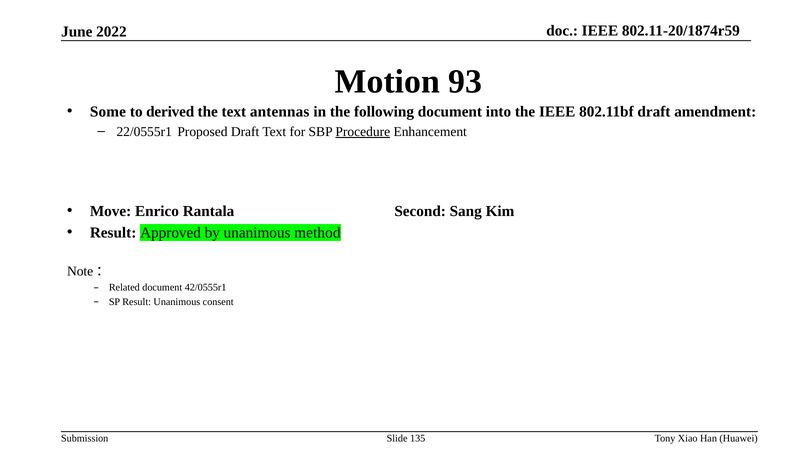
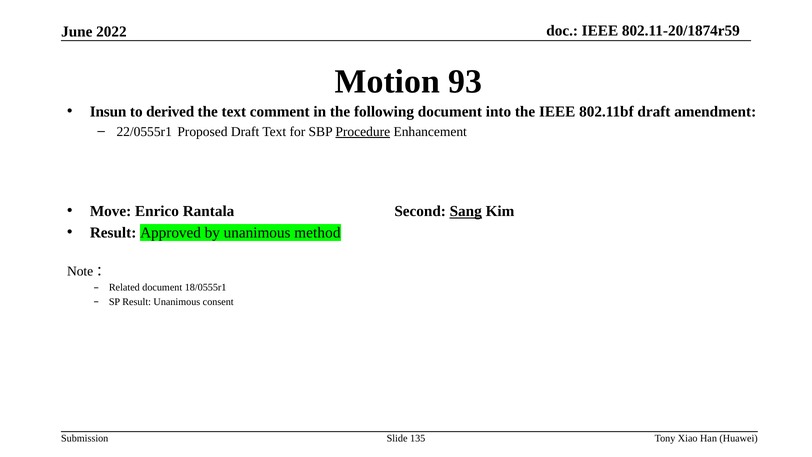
Some: Some -> Insun (108, 112)
antennas: antennas -> comment (280, 112)
Sang underline: none -> present (466, 211)
42/0555r1: 42/0555r1 -> 18/0555r1 (206, 287)
